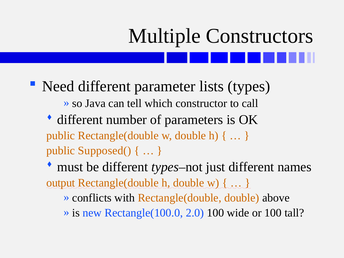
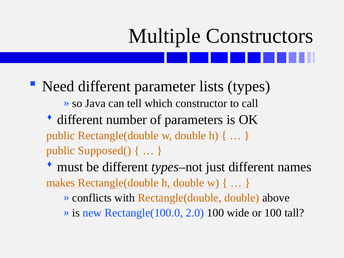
output: output -> makes (61, 183)
